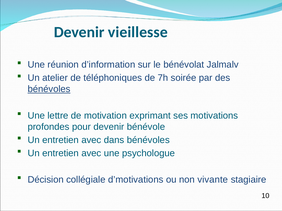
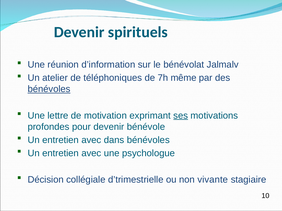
vieillesse: vieillesse -> spirituels (138, 32)
soirée: soirée -> même (184, 78)
ses underline: none -> present (181, 116)
d’motivations: d’motivations -> d’trimestrielle (136, 180)
